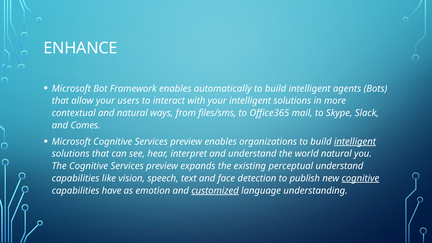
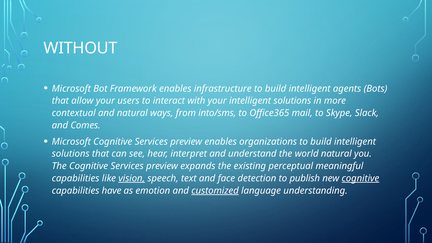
ENHANCE: ENHANCE -> WITHOUT (81, 48)
automatically: automatically -> infrastructure (223, 89)
files/sms: files/sms -> into/sms (217, 113)
intelligent underline: present -> none (355, 142)
perceptual understand: understand -> meaningful (339, 166)
vision underline: none -> present (132, 178)
